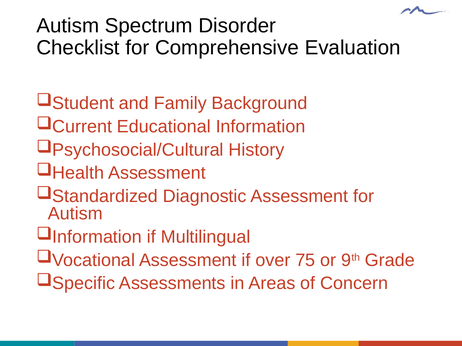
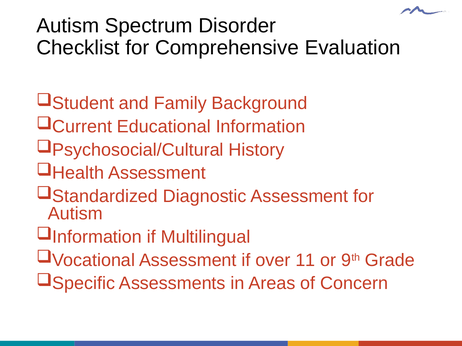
75: 75 -> 11 (305, 261)
